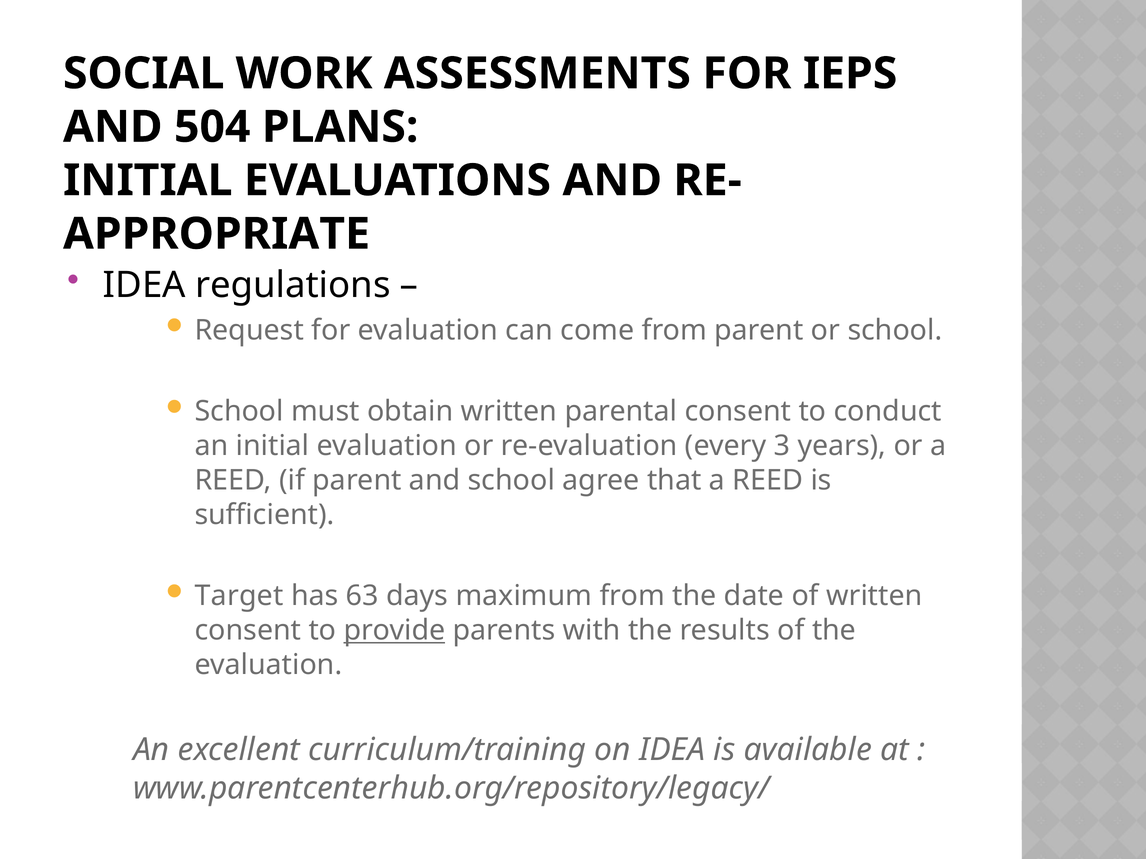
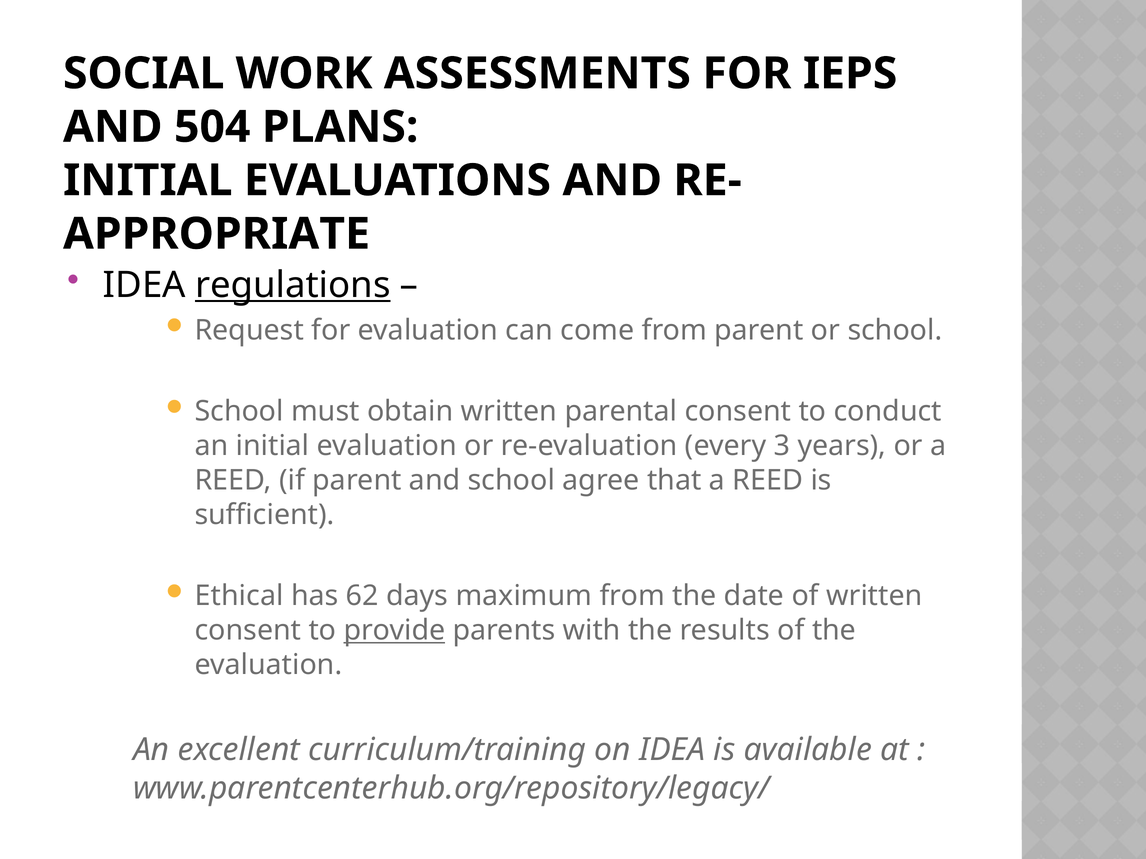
regulations underline: none -> present (293, 285)
Target: Target -> Ethical (239, 596)
63: 63 -> 62 (362, 596)
